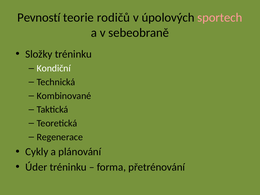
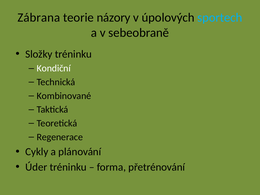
Pevností: Pevností -> Zábrana (39, 18)
rodičů: rodičů -> názory (114, 18)
sportech colour: pink -> light blue (220, 18)
